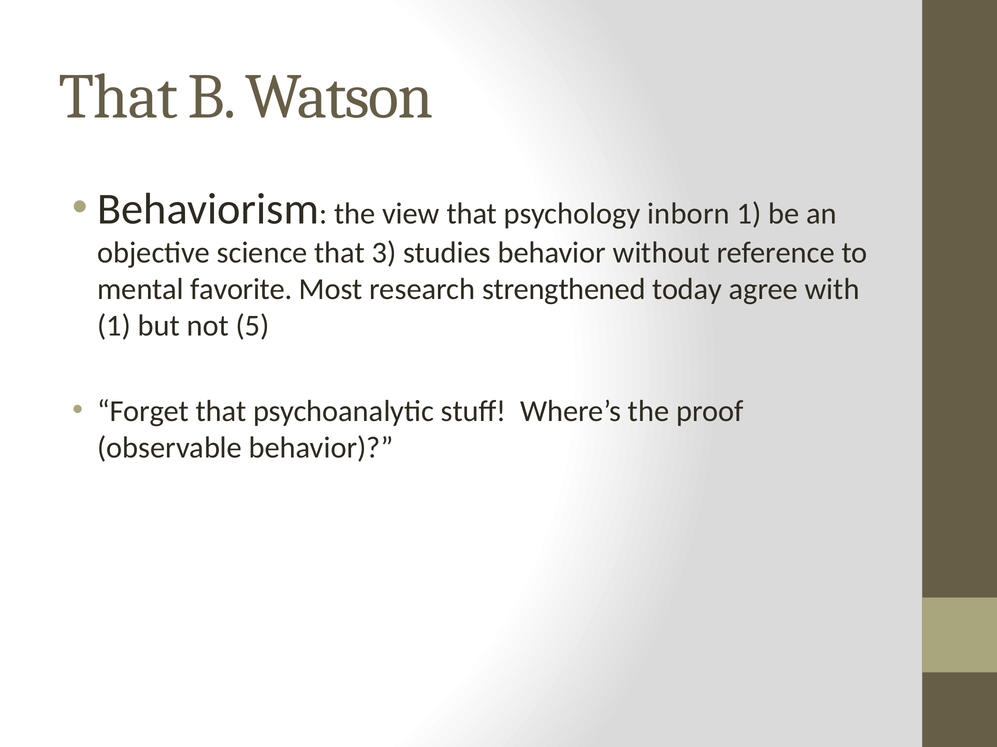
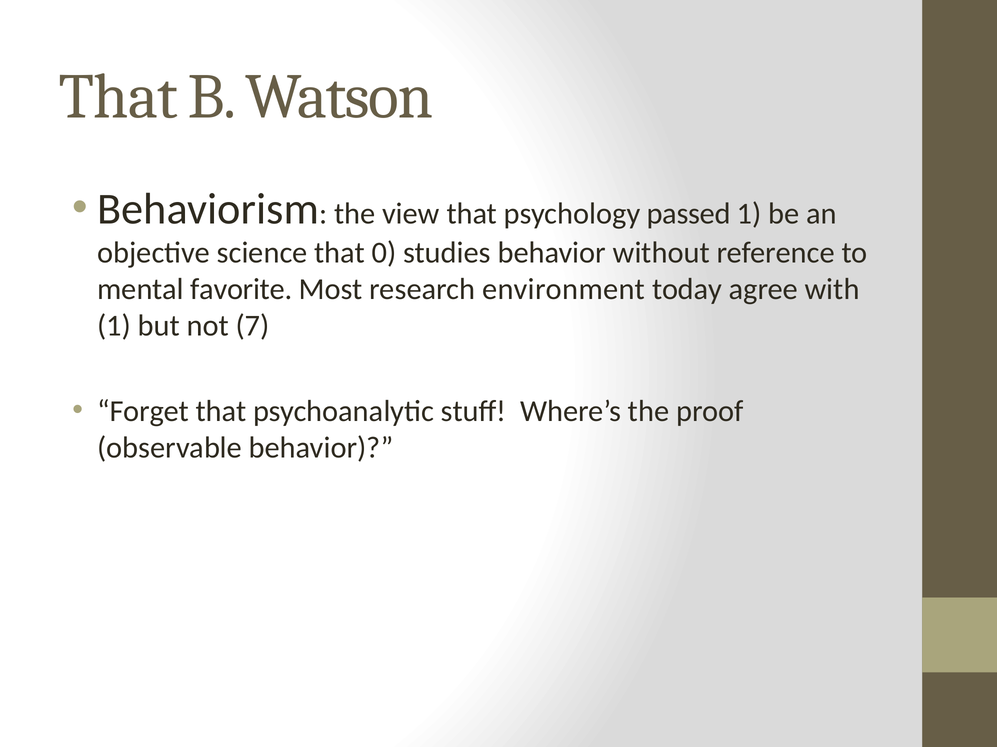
inborn: inborn -> passed (689, 214)
3: 3 -> 0 (384, 253)
strengthened: strengthened -> environment (564, 290)
5: 5 -> 7 (253, 326)
